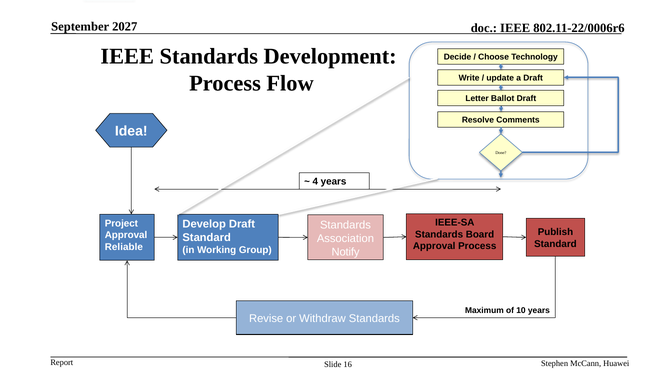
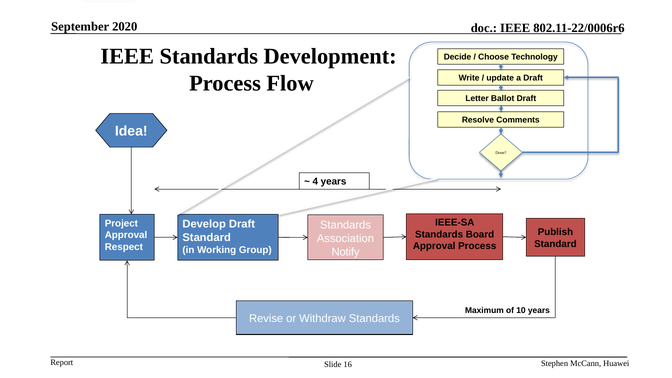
2027: 2027 -> 2020 (125, 27)
Reliable: Reliable -> Respect (124, 247)
